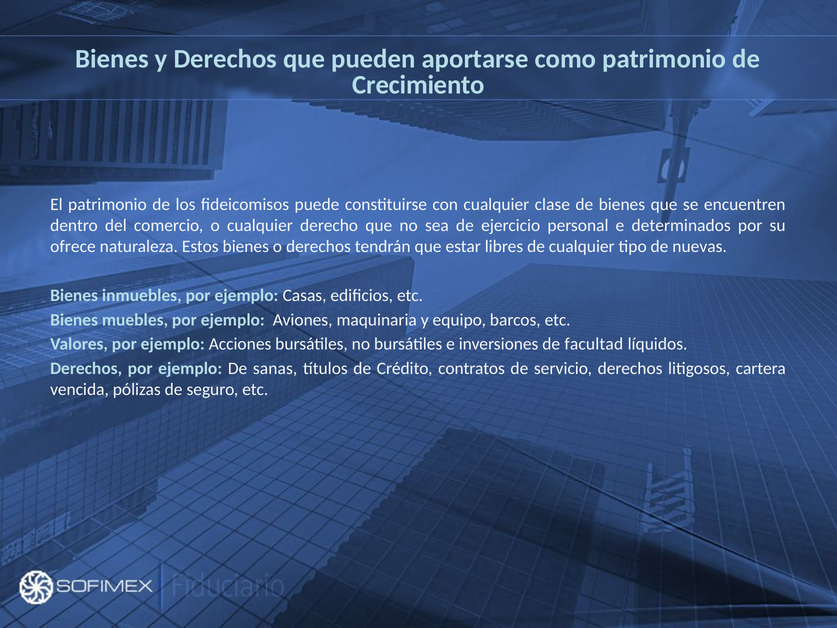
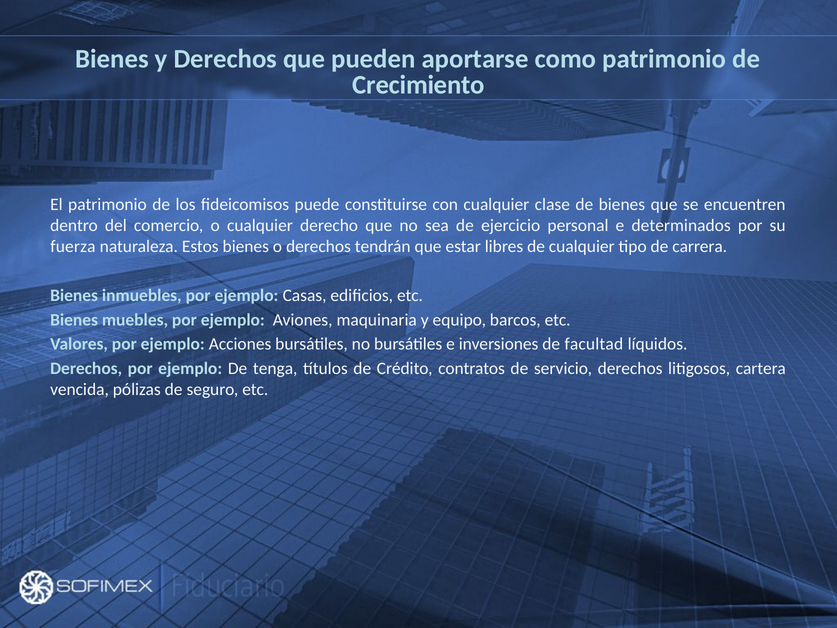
ofrece: ofrece -> fuerza (73, 246)
nuevas: nuevas -> carrera (700, 246)
sanas: sanas -> tenga (275, 368)
